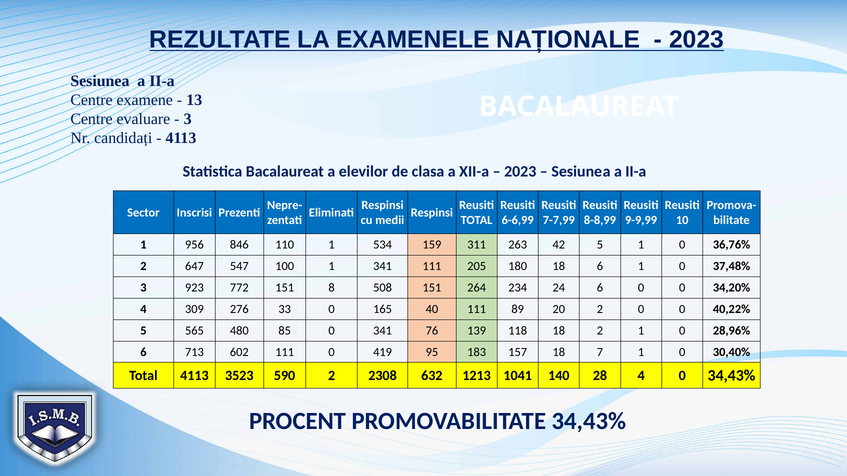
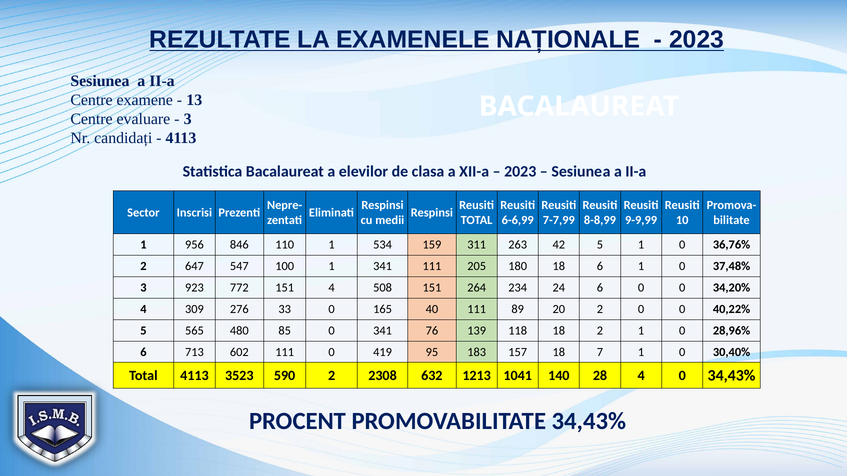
151 8: 8 -> 4 (332, 288)
